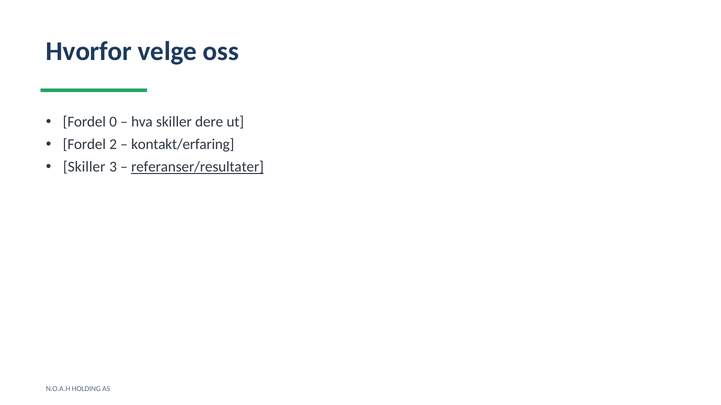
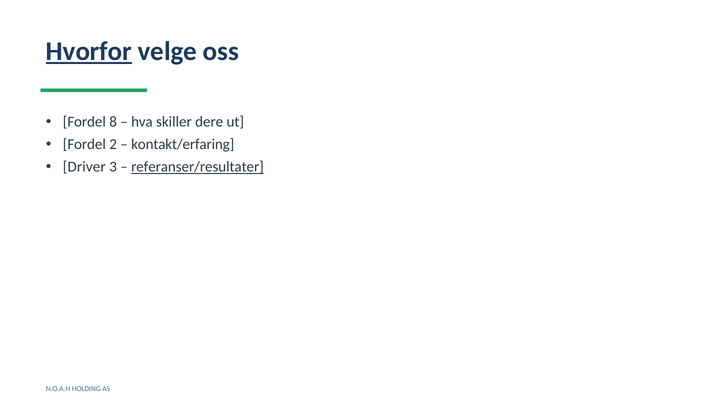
Hvorfor underline: none -> present (89, 51)
0: 0 -> 8 (113, 122)
Skiller: Skiller -> Driver (84, 167)
